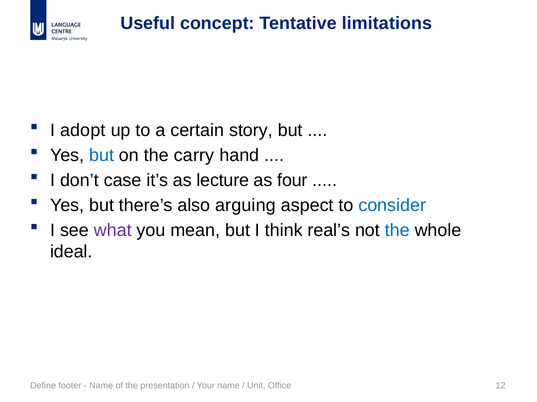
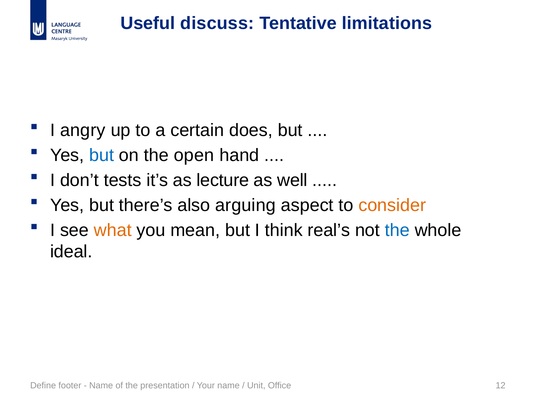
concept: concept -> discuss (217, 23)
adopt: adopt -> angry (83, 130)
story: story -> does (251, 130)
carry: carry -> open (194, 156)
case: case -> tests (123, 181)
four: four -> well (292, 181)
consider colour: blue -> orange (392, 206)
what colour: purple -> orange (113, 231)
